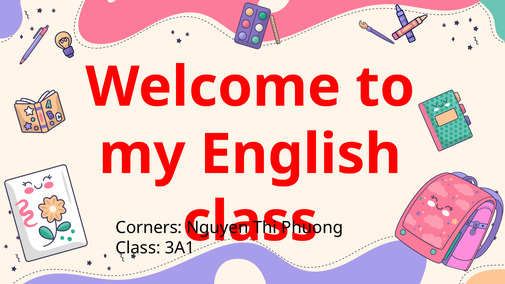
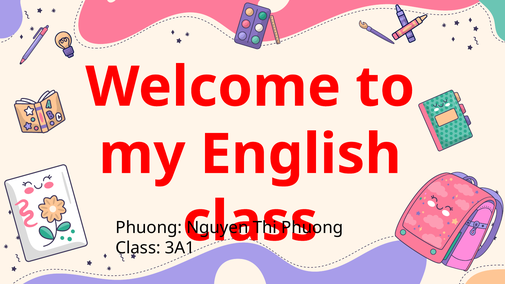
Corners: Corners -> Phuong (149, 228)
